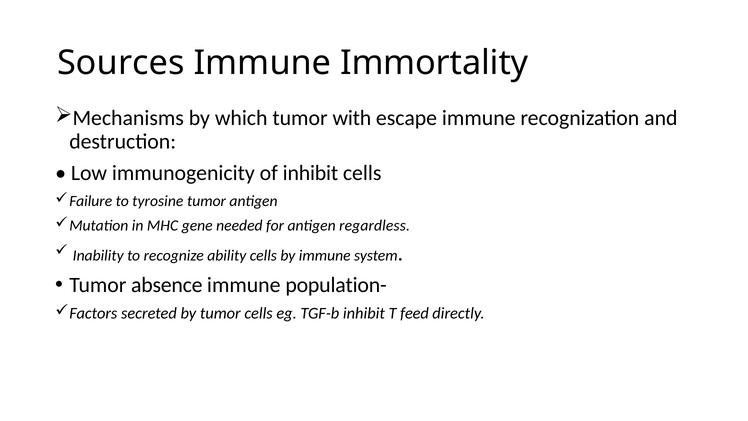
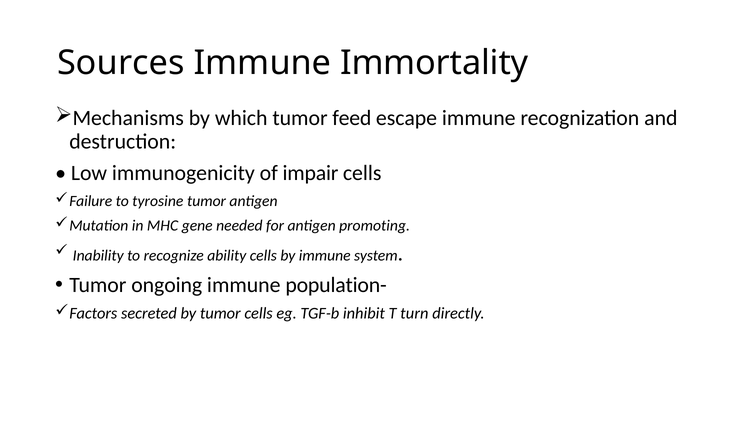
with: with -> feed (352, 118)
of inhibit: inhibit -> impair (310, 173)
regardless: regardless -> promoting (375, 226)
absence: absence -> ongoing (167, 285)
feed: feed -> turn (414, 313)
